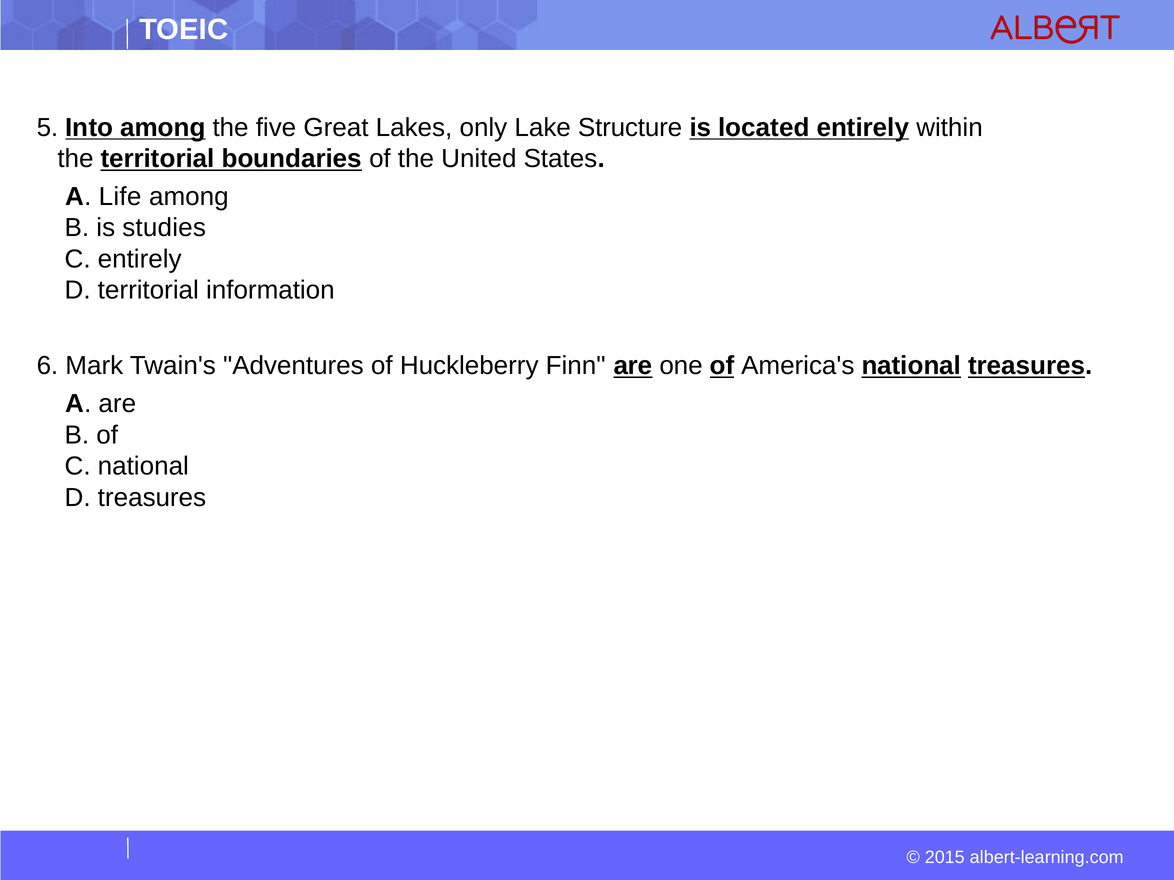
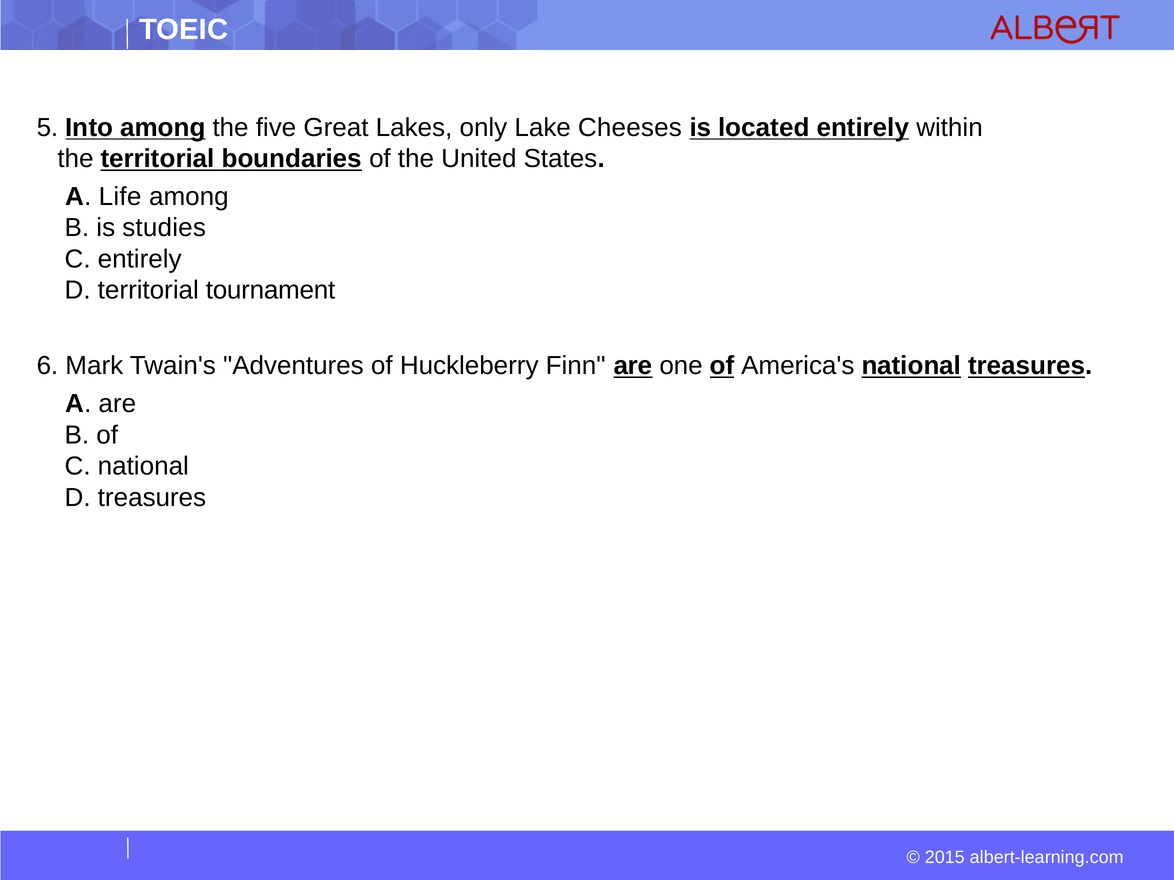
Structure: Structure -> Cheeses (630, 128)
information: information -> tournament (271, 290)
